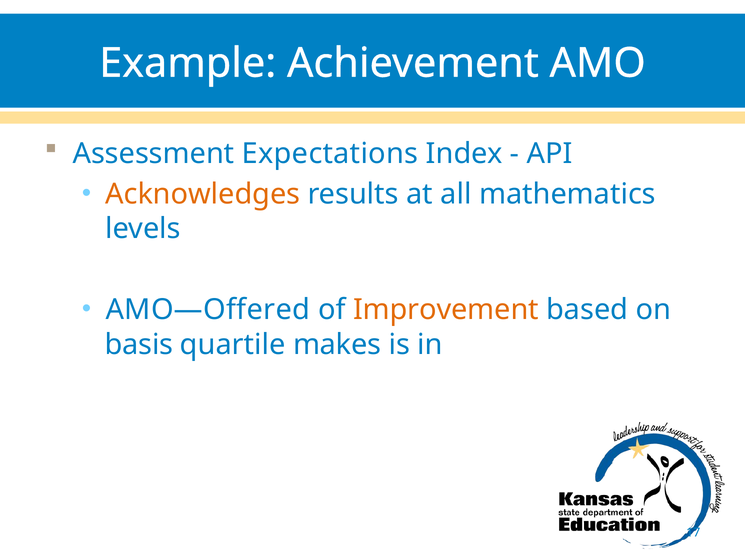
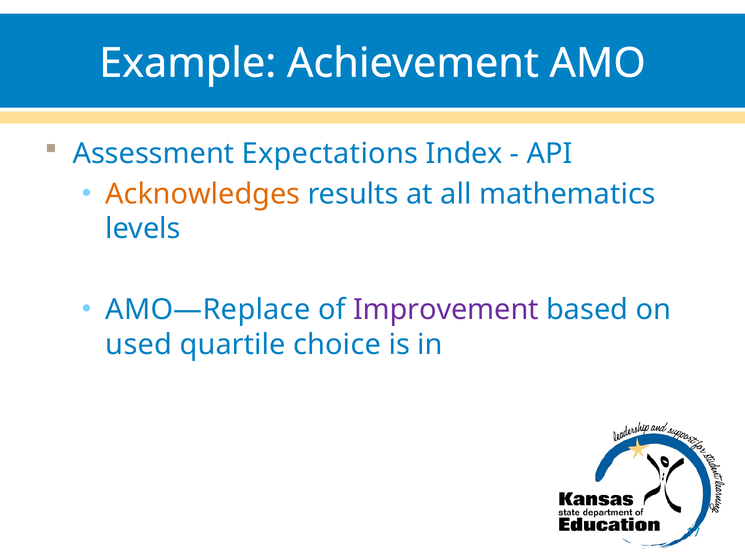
AMO—Offered: AMO—Offered -> AMO—Replace (208, 310)
Improvement colour: orange -> purple (446, 310)
basis: basis -> used (139, 344)
makes: makes -> choice (337, 344)
